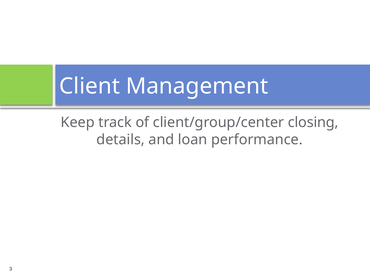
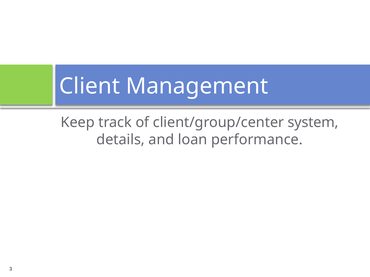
closing: closing -> system (313, 122)
